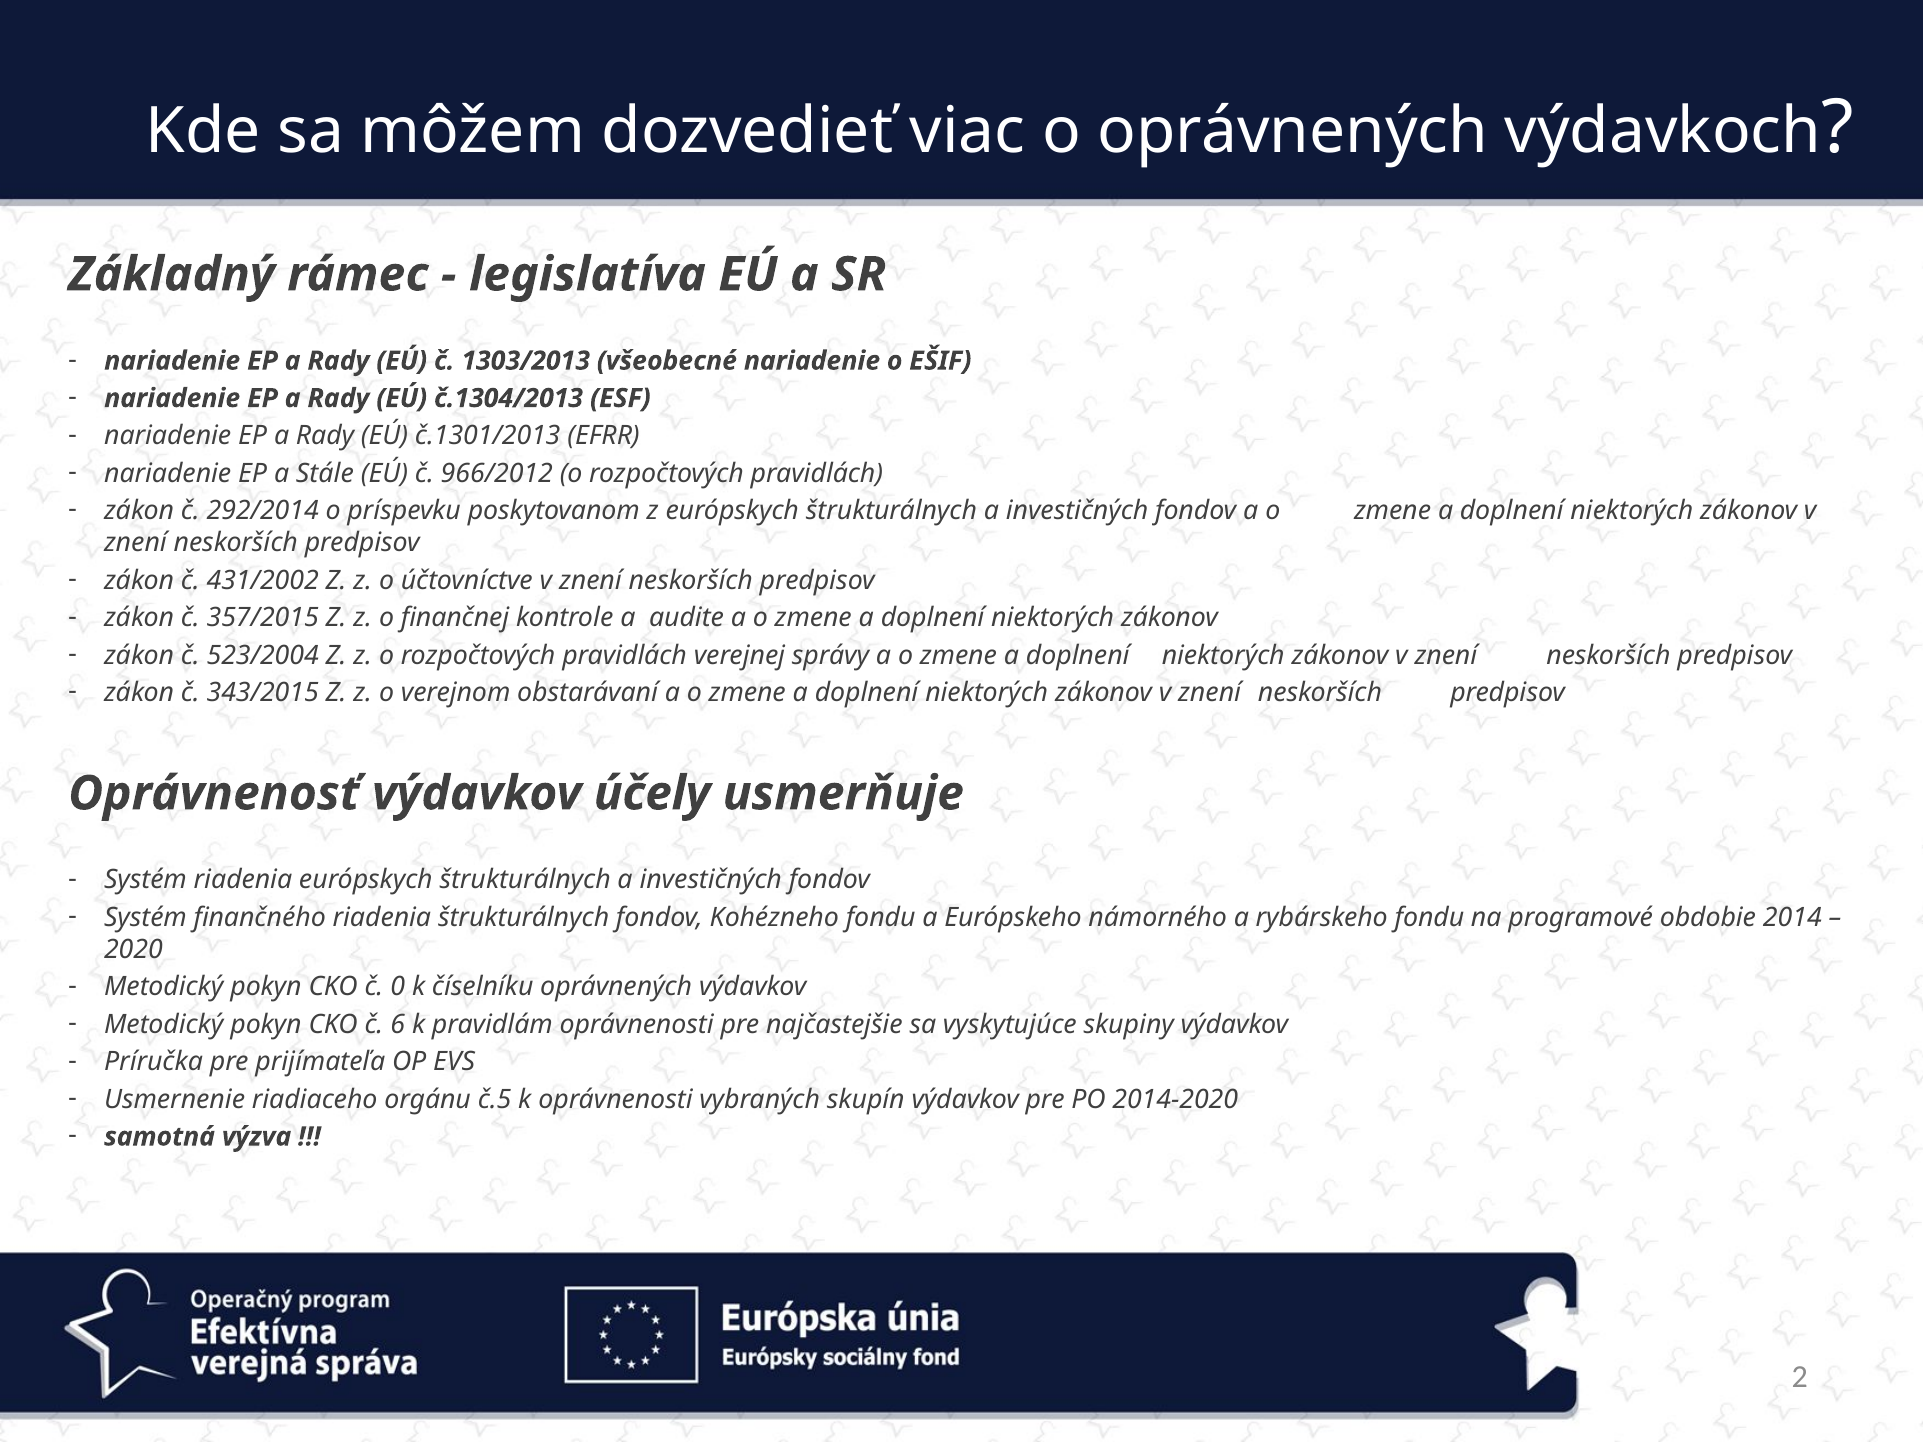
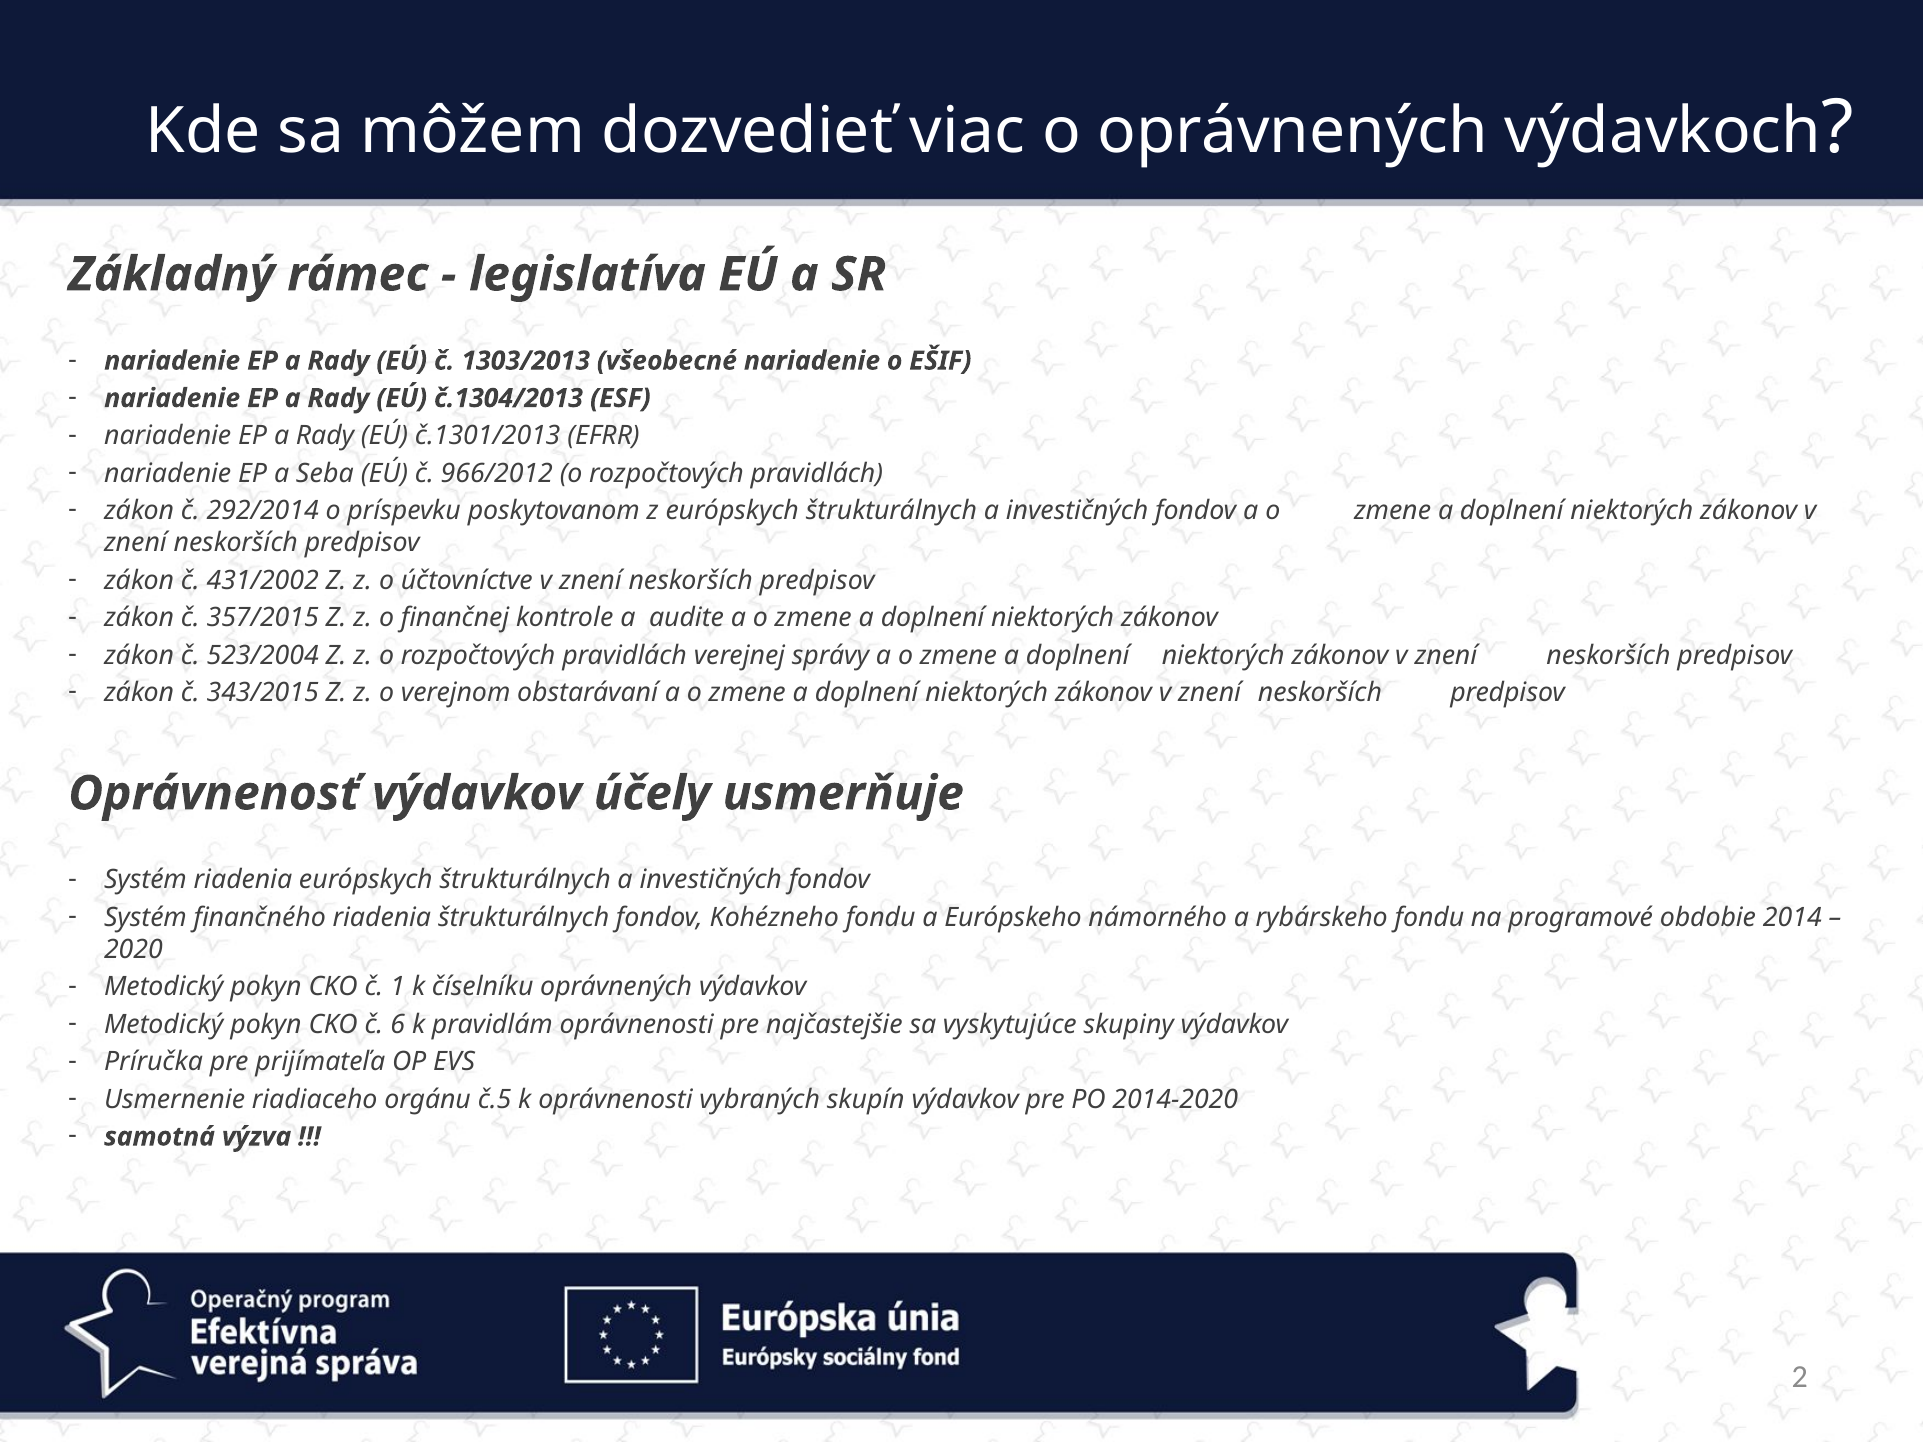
Stále: Stále -> Seba (325, 473)
0: 0 -> 1 (398, 987)
